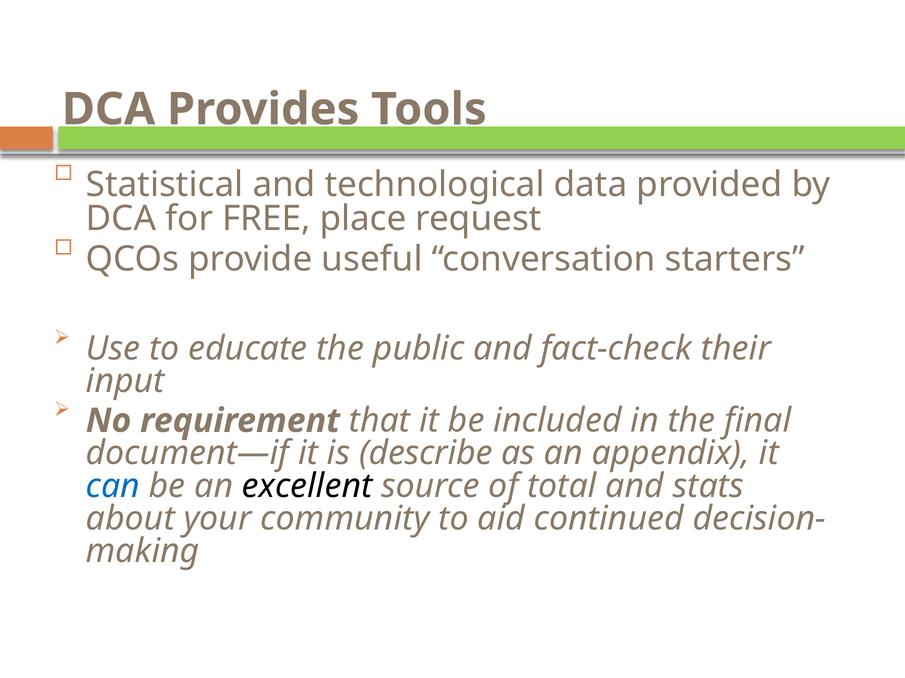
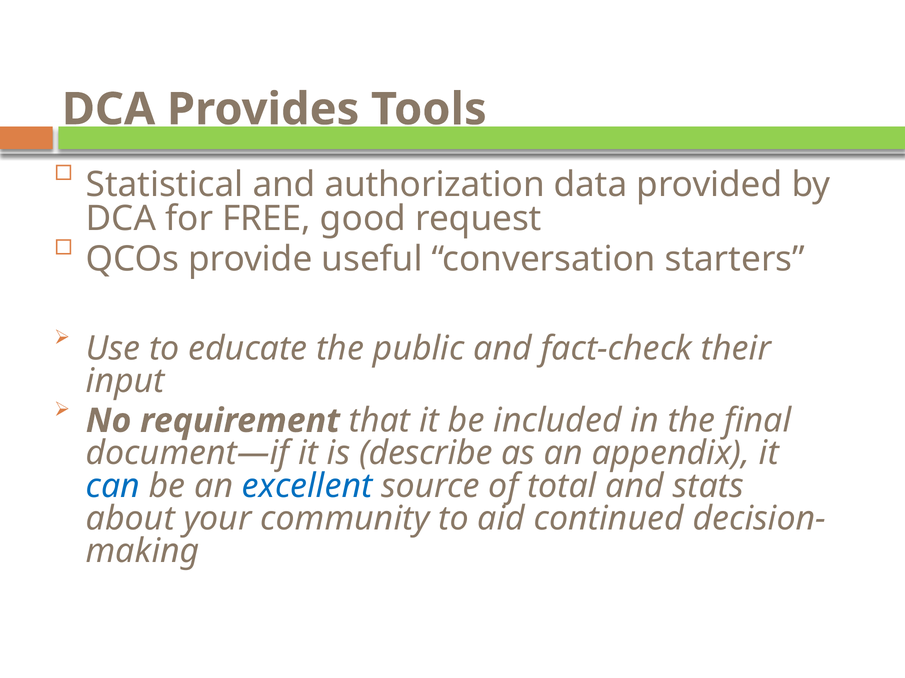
technological: technological -> authorization (435, 185)
place: place -> good (363, 219)
excellent colour: black -> blue (307, 486)
